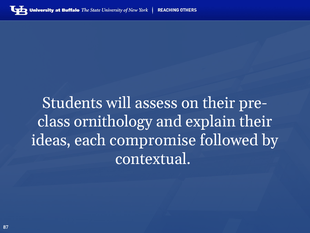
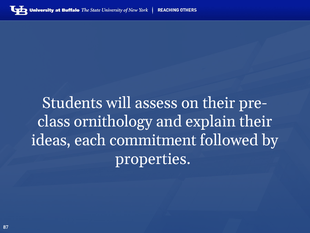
compromise: compromise -> commitment (153, 140)
contextual: contextual -> properties (153, 159)
